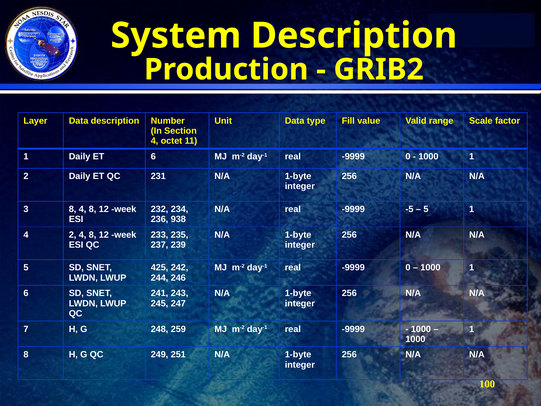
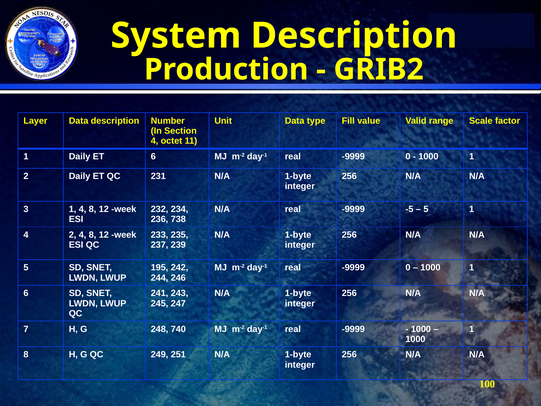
3 8: 8 -> 1 (73, 209)
938: 938 -> 738 (178, 219)
425: 425 -> 195 (160, 267)
259: 259 -> 740 (178, 329)
